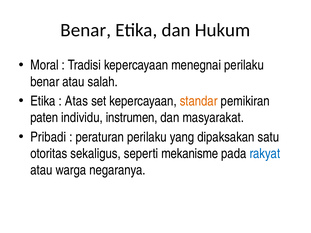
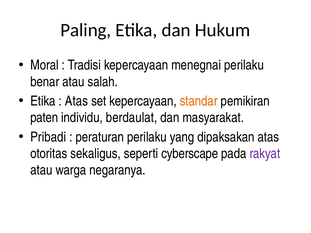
Benar: Benar -> Paling (86, 30)
instrumen: instrumen -> berdaulat (132, 118)
dipaksakan satu: satu -> atas (268, 137)
mekanisme: mekanisme -> cyberscape (190, 154)
rakyat colour: blue -> purple (265, 154)
